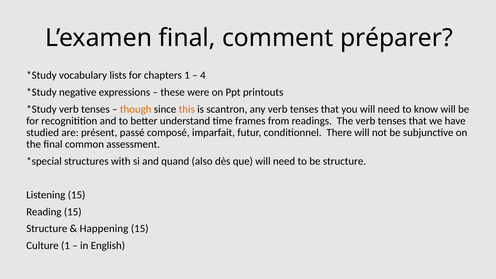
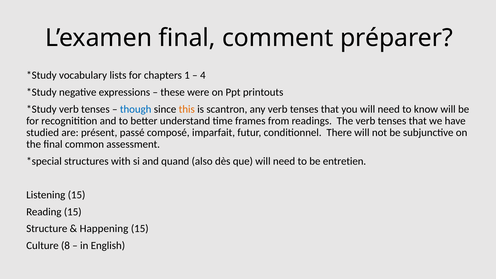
though colour: orange -> blue (136, 109)
be structure: structure -> entretien (344, 161)
Culture 1: 1 -> 8 (65, 246)
